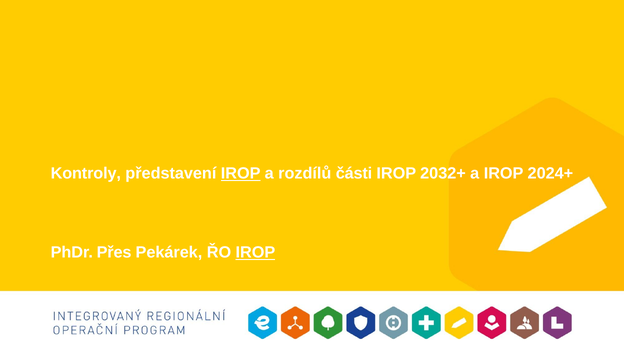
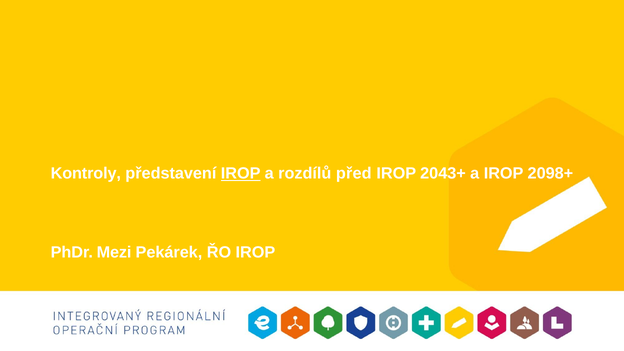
části: části -> před (354, 173)
2032+: 2032+ -> 2043+ (443, 173)
2024+: 2024+ -> 2098+ (550, 173)
Přes: Přes -> Mezi (114, 252)
IROP underline: present -> none (255, 252)
